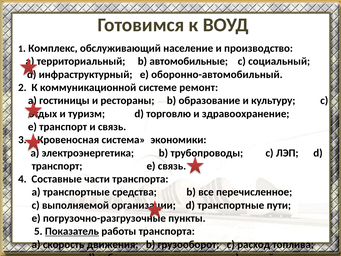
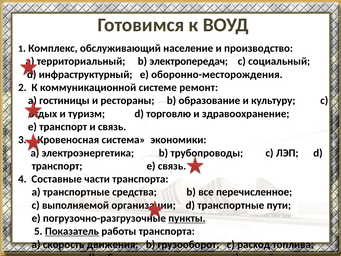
автомобильные: автомобильные -> электропередач (189, 61)
оборонно-автомобильный: оборонно-автомобильный -> оборонно-месторождения (217, 74)
пункты underline: none -> present (187, 218)
